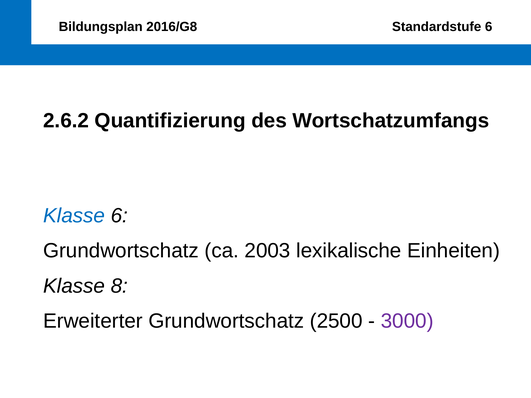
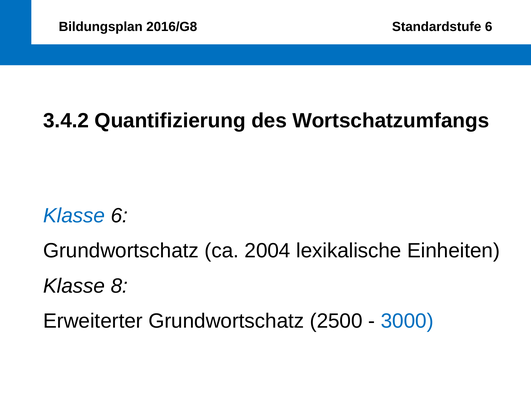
2.6.2: 2.6.2 -> 3.4.2 (66, 121)
2003: 2003 -> 2004 (268, 251)
3000 colour: purple -> blue (407, 321)
